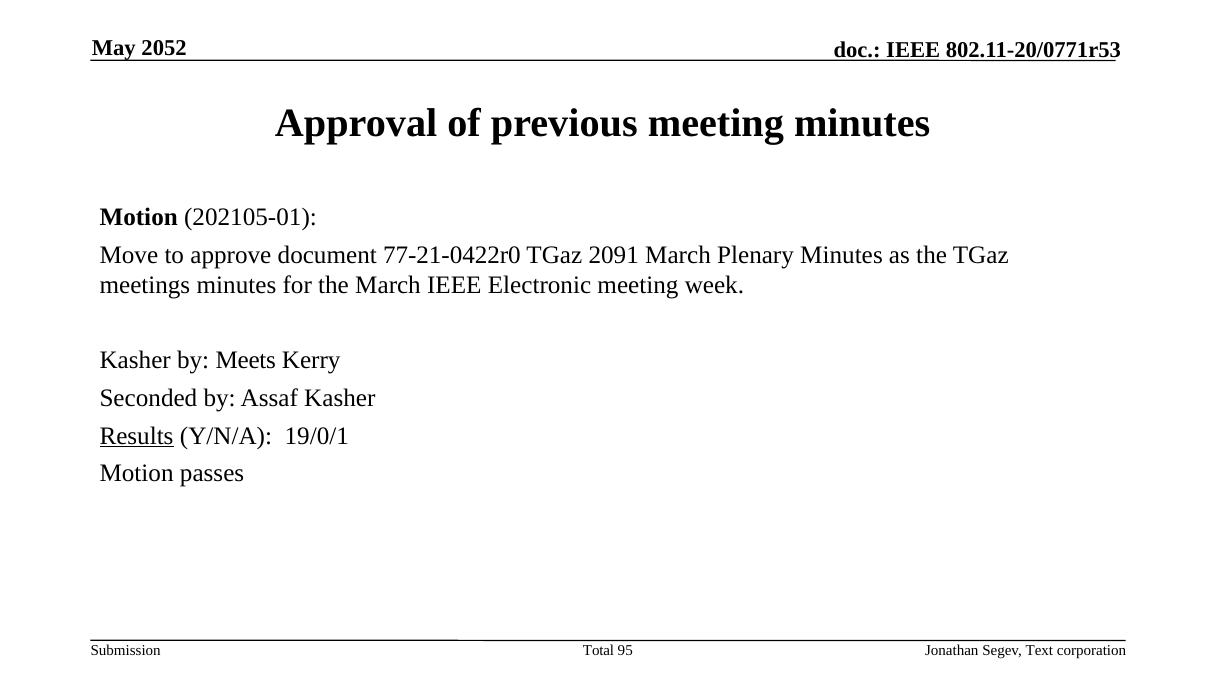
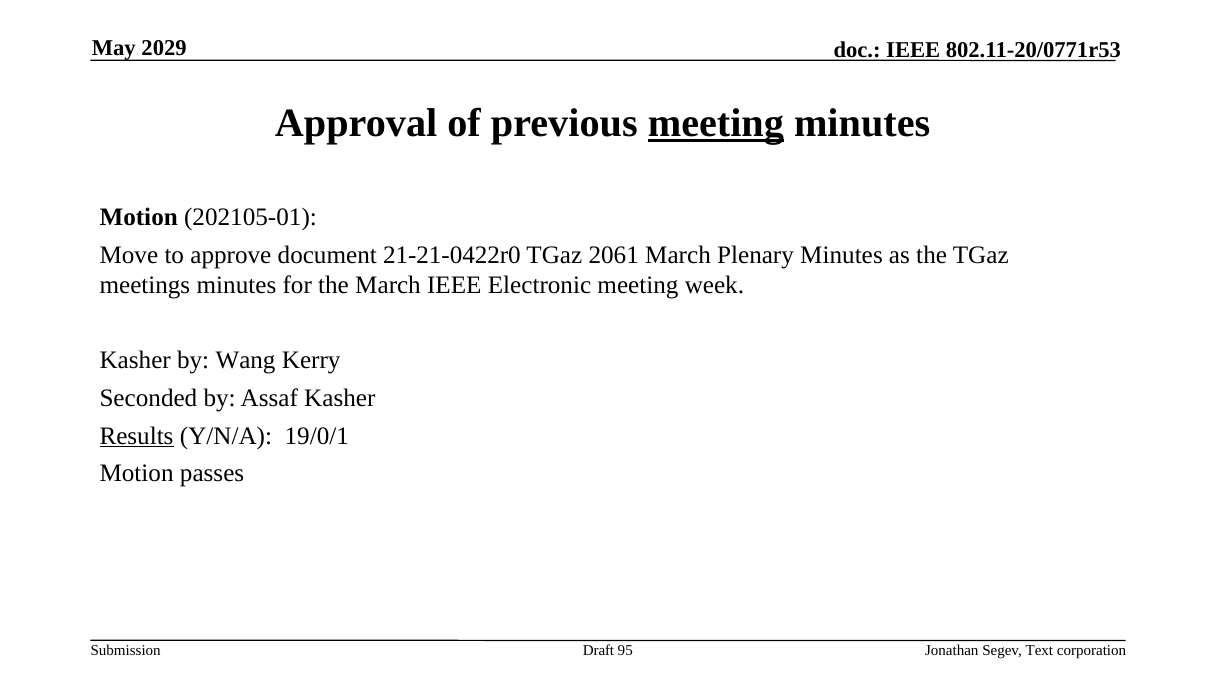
2052: 2052 -> 2029 (164, 48)
meeting underline: none -> present (716, 123)
77-21-0422r0: 77-21-0422r0 -> 21-21-0422r0 (452, 255)
2091: 2091 -> 2061 (614, 255)
Meets: Meets -> Wang (246, 361)
Total: Total -> Draft (599, 651)
